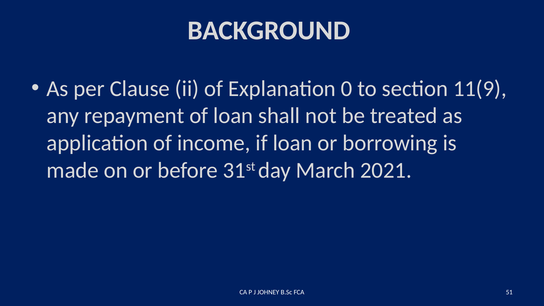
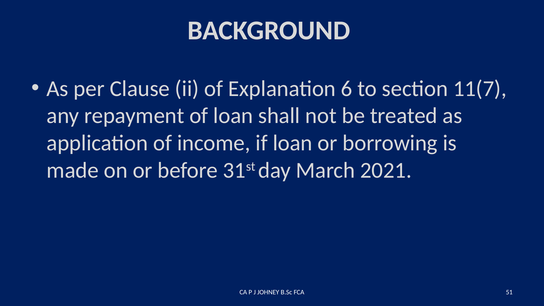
0: 0 -> 6 (347, 89)
11(9: 11(9 -> 11(7 (480, 89)
